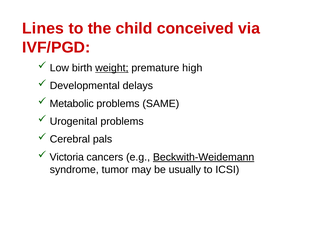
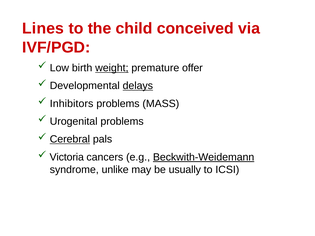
high: high -> offer (192, 68)
delays underline: none -> present (138, 86)
Metabolic: Metabolic -> Inhibitors (72, 104)
SAME: SAME -> MASS (161, 104)
Cerebral underline: none -> present (70, 139)
tumor: tumor -> unlike (115, 170)
